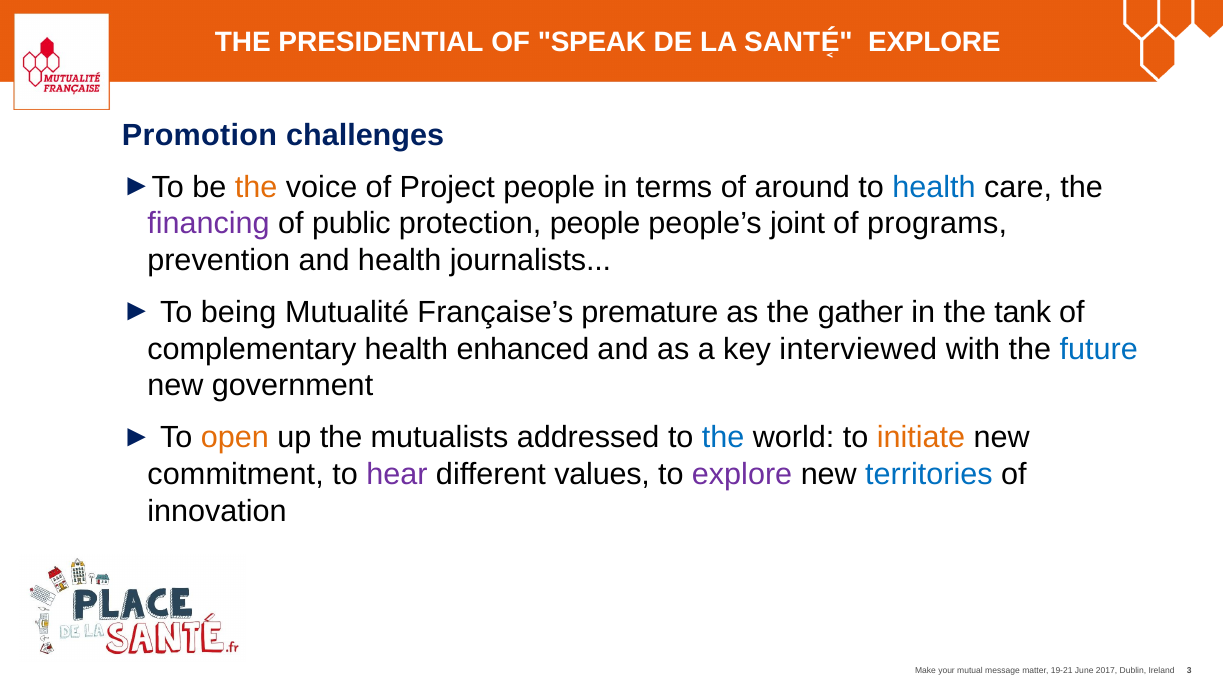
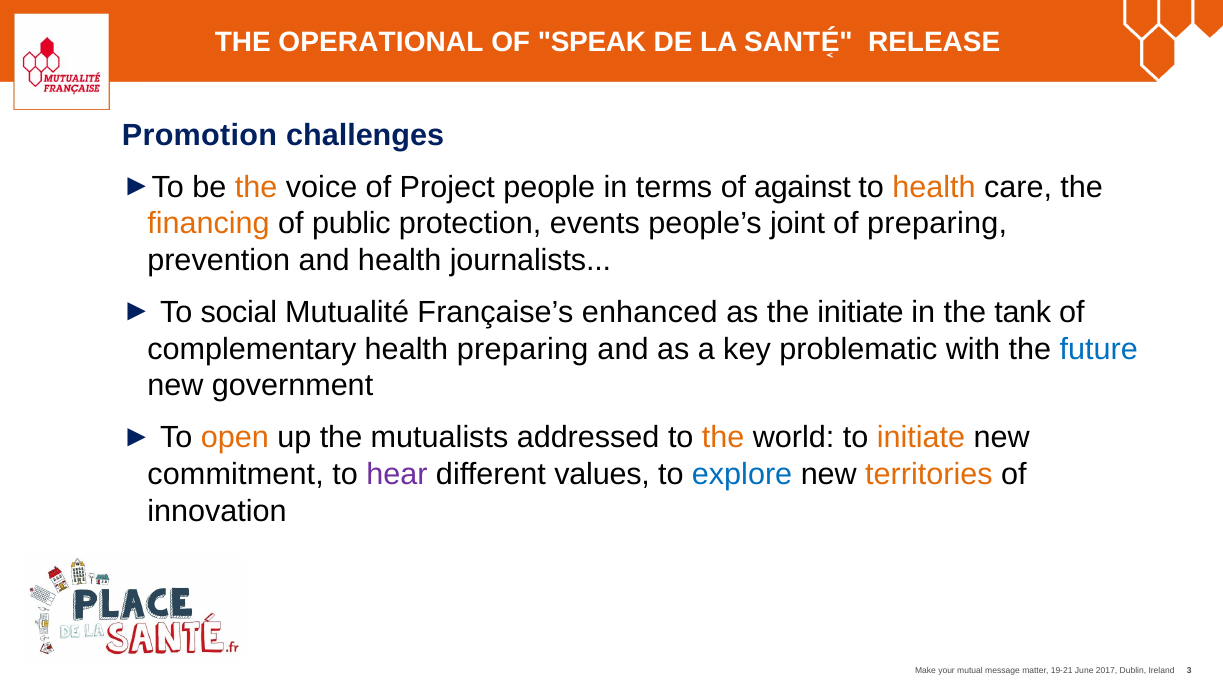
PRESIDENTIAL: PRESIDENTIAL -> OPERATIONAL (381, 42)
EXPLORE: EXPLORE -> RELEASE (934, 42)
around: around -> against (802, 187)
health colour: blue -> orange (934, 187)
financing colour: purple -> orange (209, 224)
protection people: people -> events (595, 224)
of programs: programs -> preparing (937, 224)
being: being -> social (239, 312)
premature: premature -> enhanced (650, 312)
the gather: gather -> initiate (861, 312)
health enhanced: enhanced -> preparing (523, 349)
interviewed: interviewed -> problematic (858, 349)
the colour: blue -> orange (723, 438)
explore colour: purple -> blue (742, 474)
territories colour: blue -> orange (929, 474)
